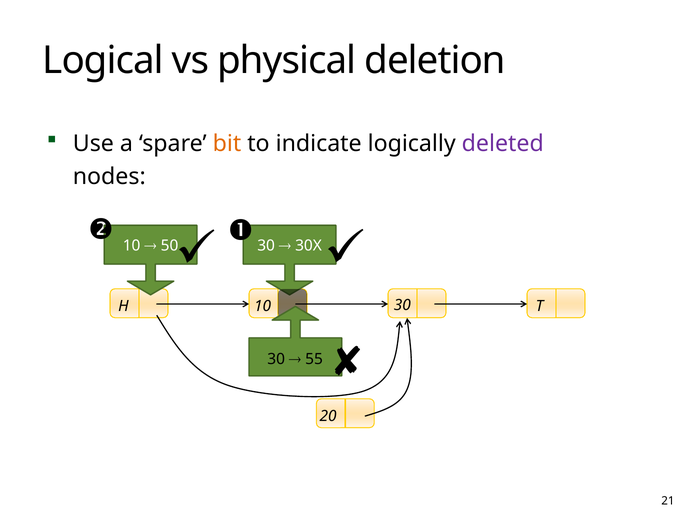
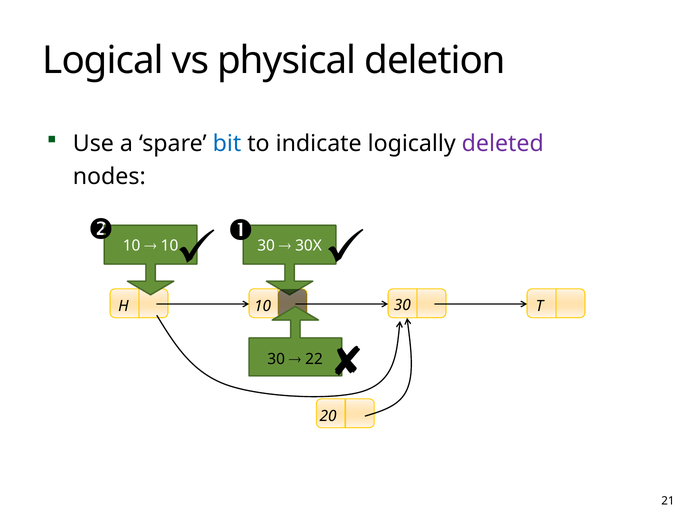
bit colour: orange -> blue (227, 144)
50: 50 -> 10 (170, 246)
55: 55 -> 22 (314, 359)
